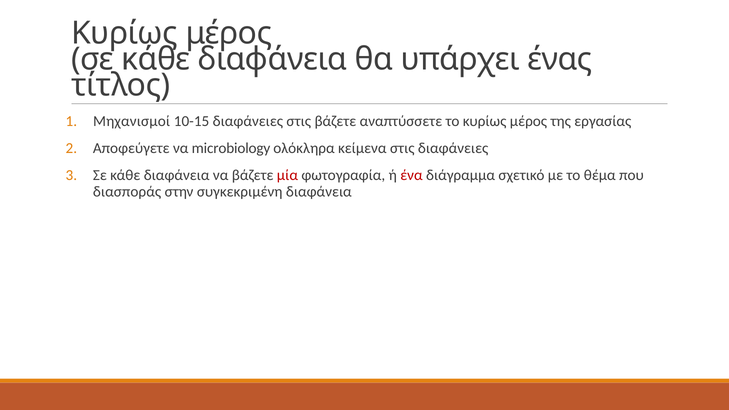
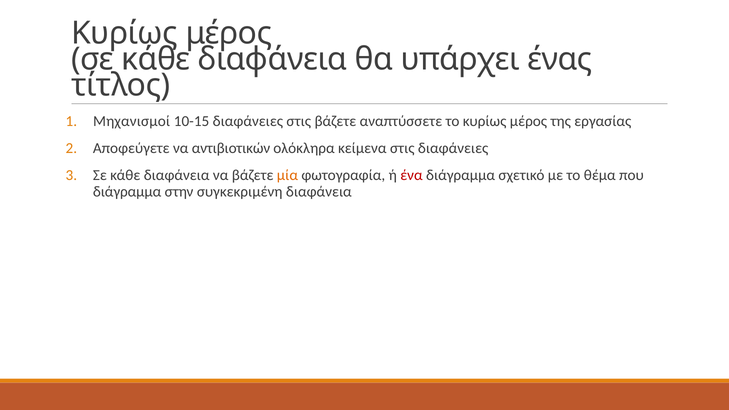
microbiology: microbiology -> αντιβιοτικών (231, 148)
μία colour: red -> orange (287, 175)
διασποράς: διασποράς -> διάγραμμα (127, 192)
